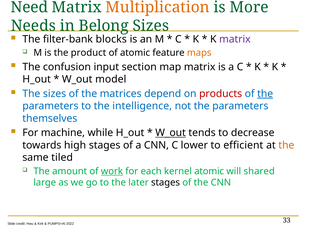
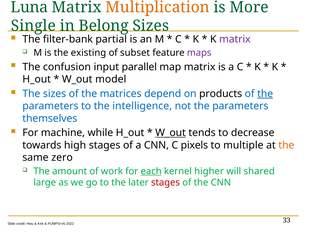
Need: Need -> Luna (29, 7)
Needs: Needs -> Single (33, 26)
blocks: blocks -> partial (111, 39)
product: product -> existing (88, 53)
of atomic: atomic -> subset (135, 53)
maps colour: orange -> purple (199, 53)
section: section -> parallel (139, 67)
products colour: red -> black (221, 94)
lower: lower -> pixels (194, 145)
efficient: efficient -> multiple (243, 145)
tiled: tiled -> zero (62, 157)
work underline: present -> none (112, 171)
each underline: none -> present (151, 171)
kernel atomic: atomic -> higher (209, 171)
stages colour: black -> red (166, 182)
